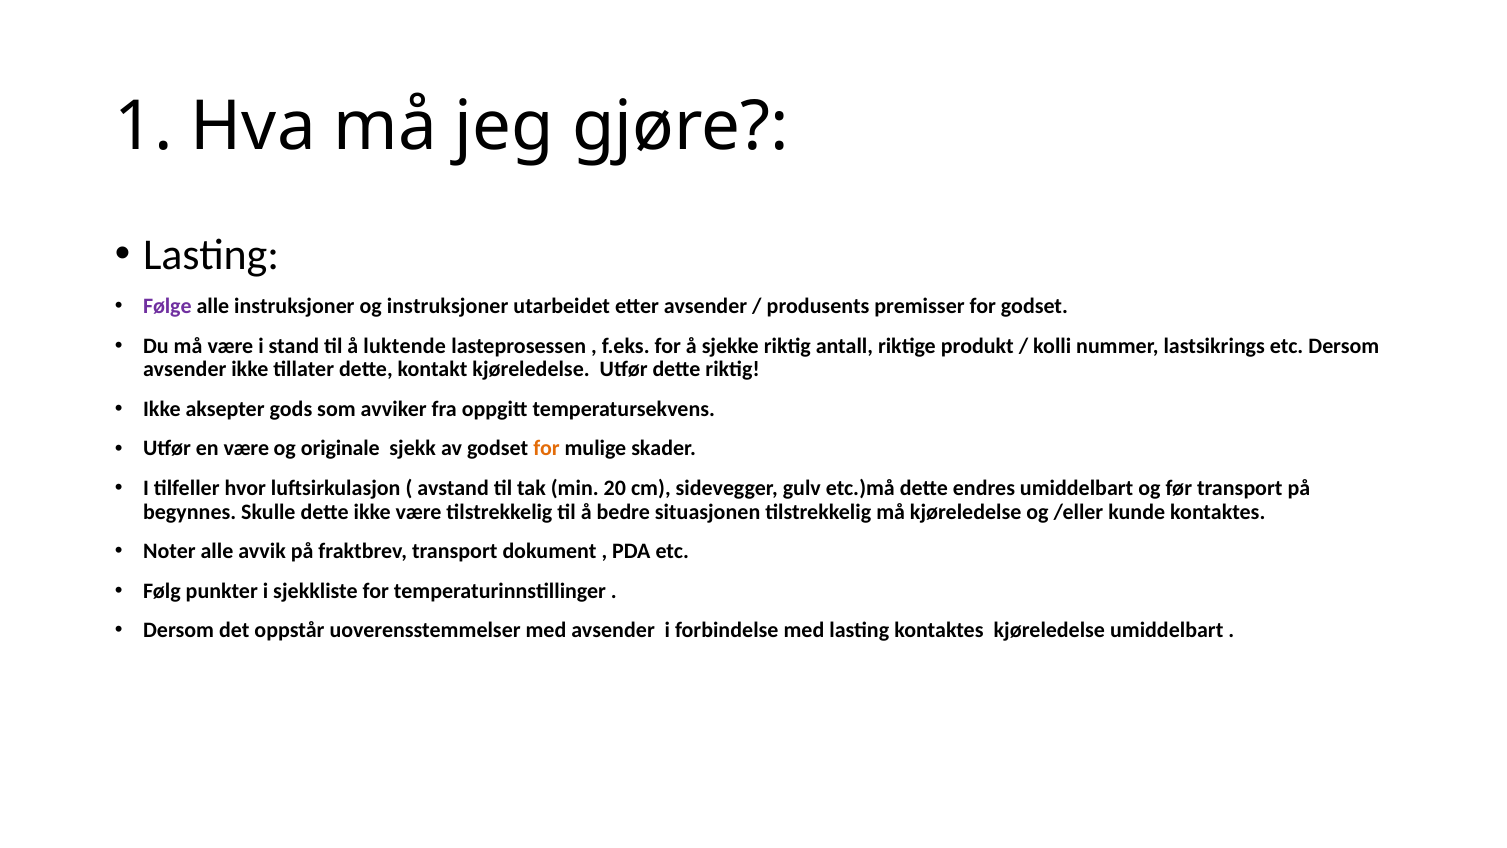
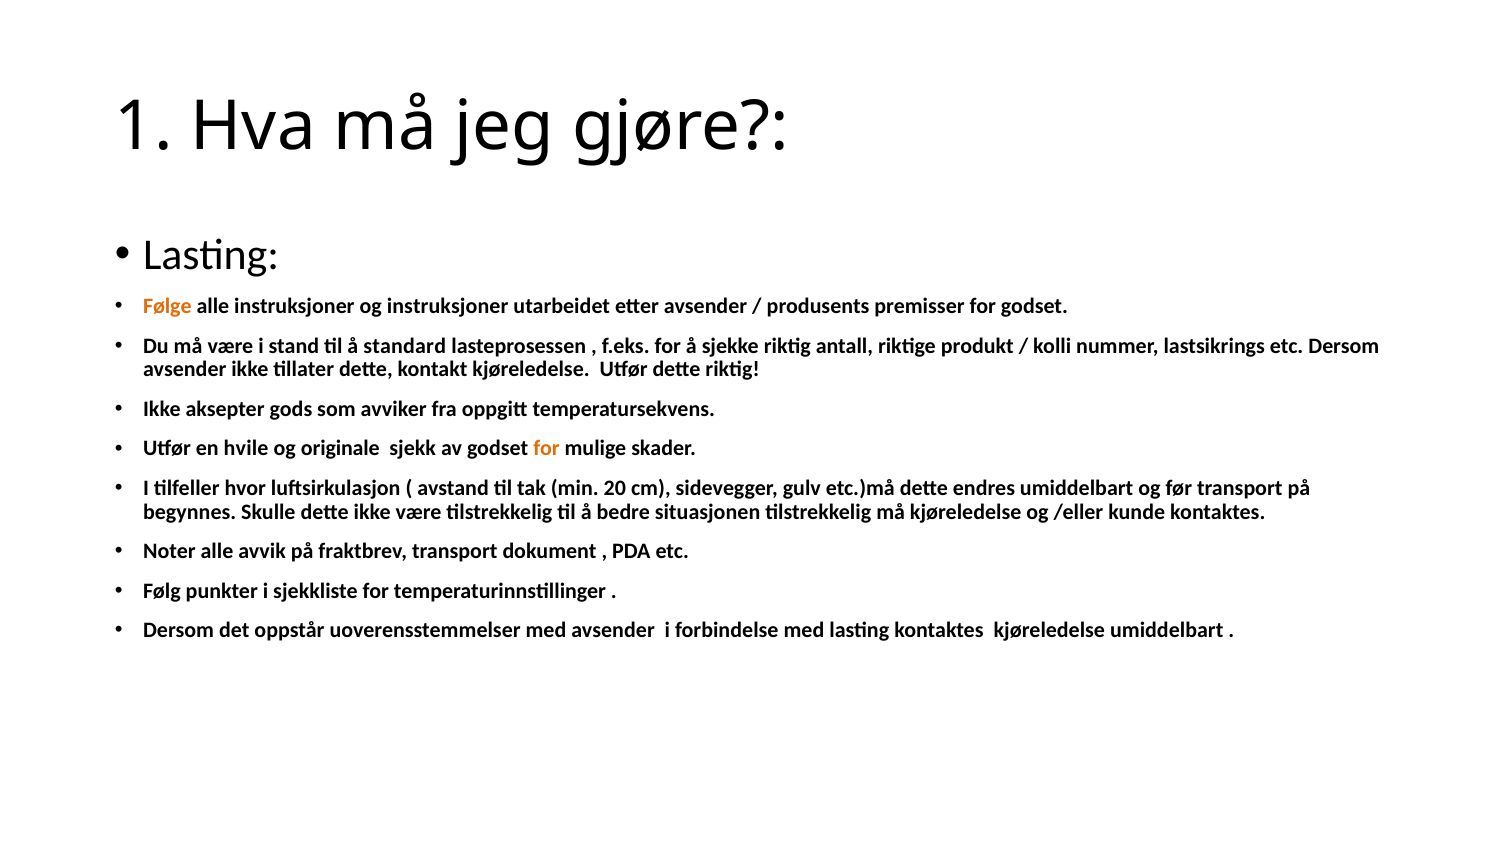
Følge colour: purple -> orange (167, 306)
luktende: luktende -> standard (405, 346)
en være: være -> hvile (246, 448)
